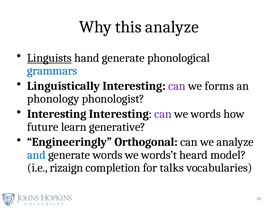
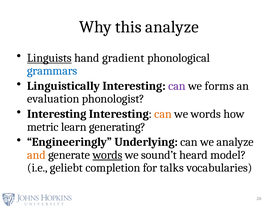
hand generate: generate -> gradient (123, 58)
phonology: phonology -> evaluation (53, 99)
can colour: purple -> orange (163, 114)
future: future -> metric (43, 127)
generative: generative -> generating (117, 127)
Orthogonal: Orthogonal -> Underlying (146, 142)
and colour: blue -> orange (36, 155)
words underline: none -> present (107, 155)
words’t: words’t -> sound’t (159, 155)
rizaign: rizaign -> geliebt (66, 168)
